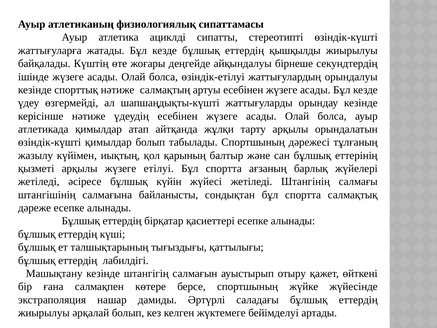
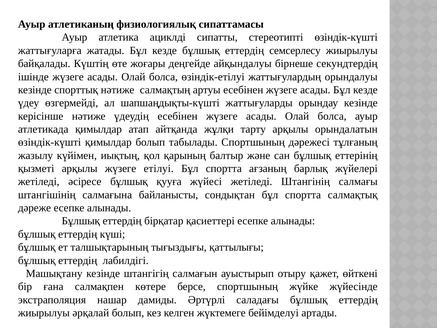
қышқылды: қышқылды -> семсерлесу (295, 50)
күйін: күйін -> қууға (169, 182)
